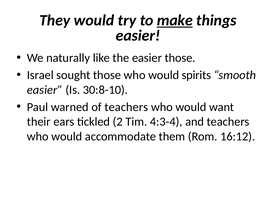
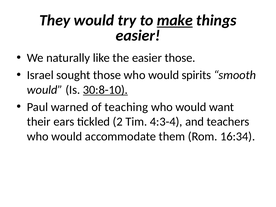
easier: easier -> would (45, 90)
30:8-10 underline: none -> present (105, 90)
of teachers: teachers -> teaching (126, 107)
16:12: 16:12 -> 16:34 (238, 136)
